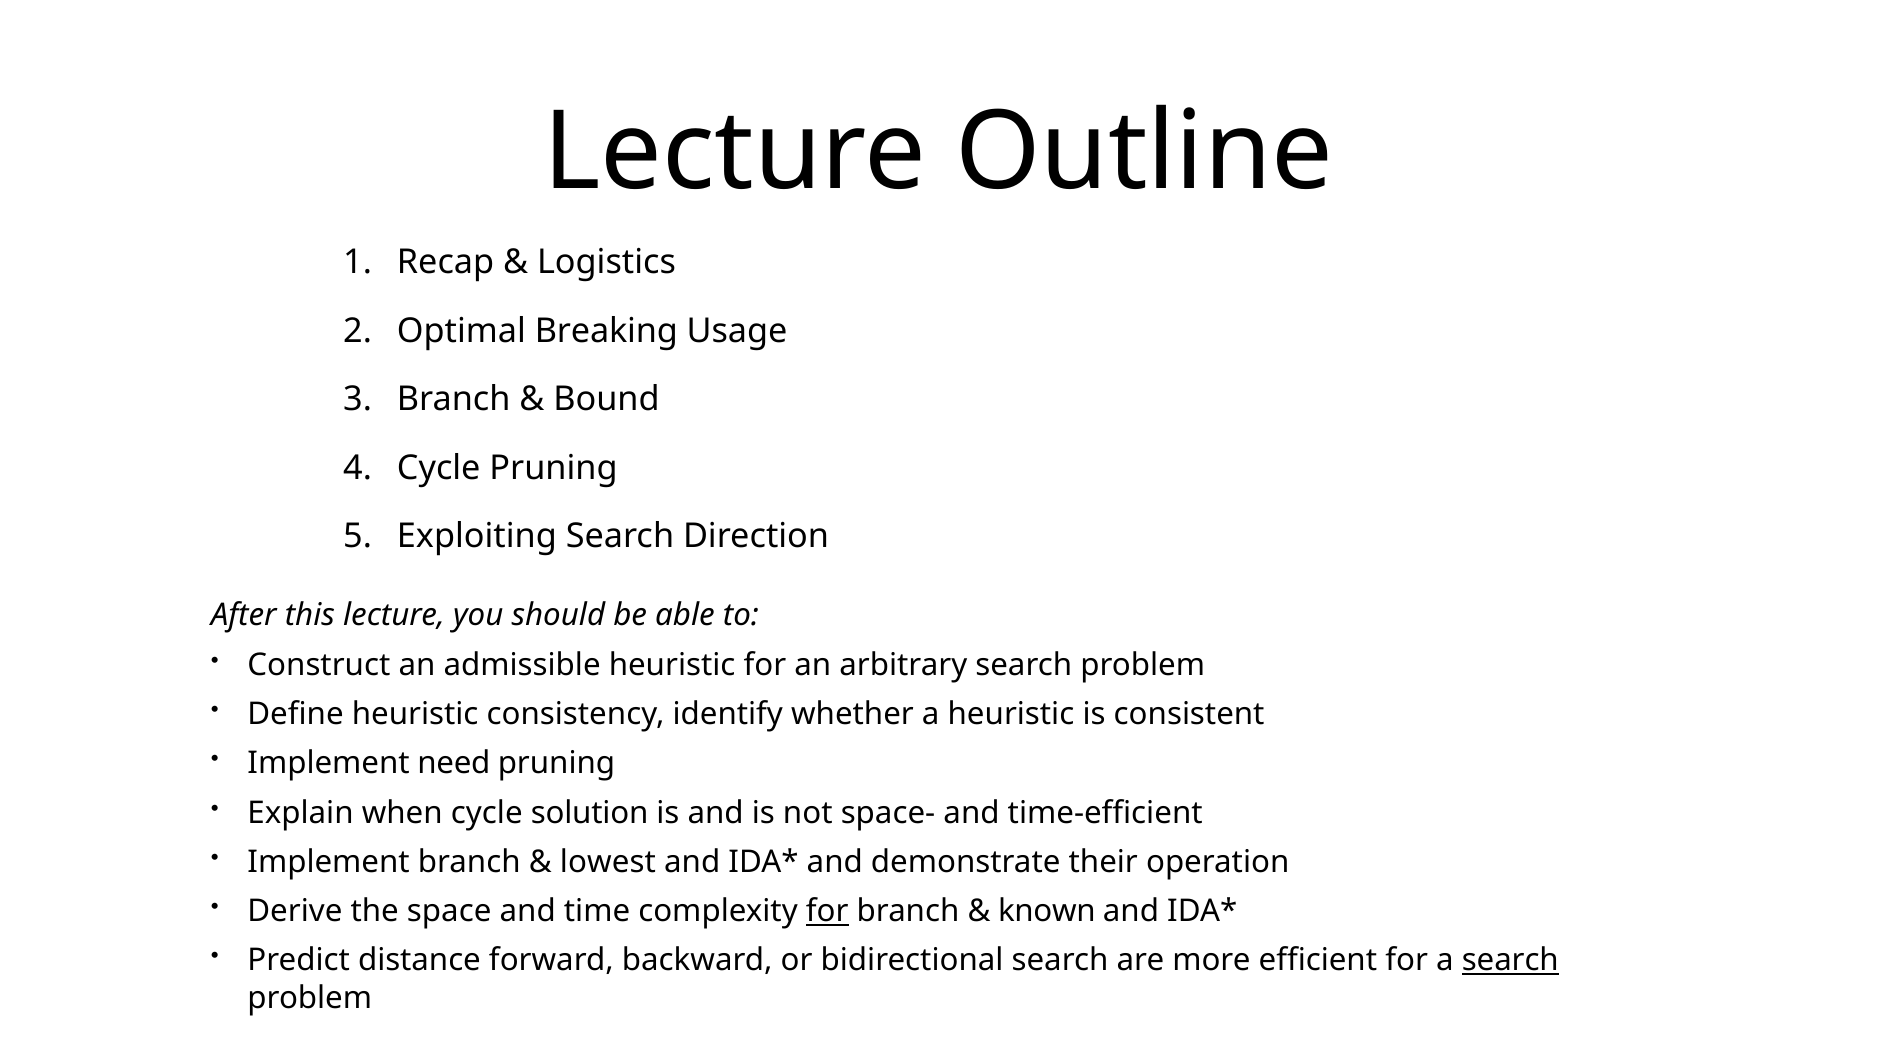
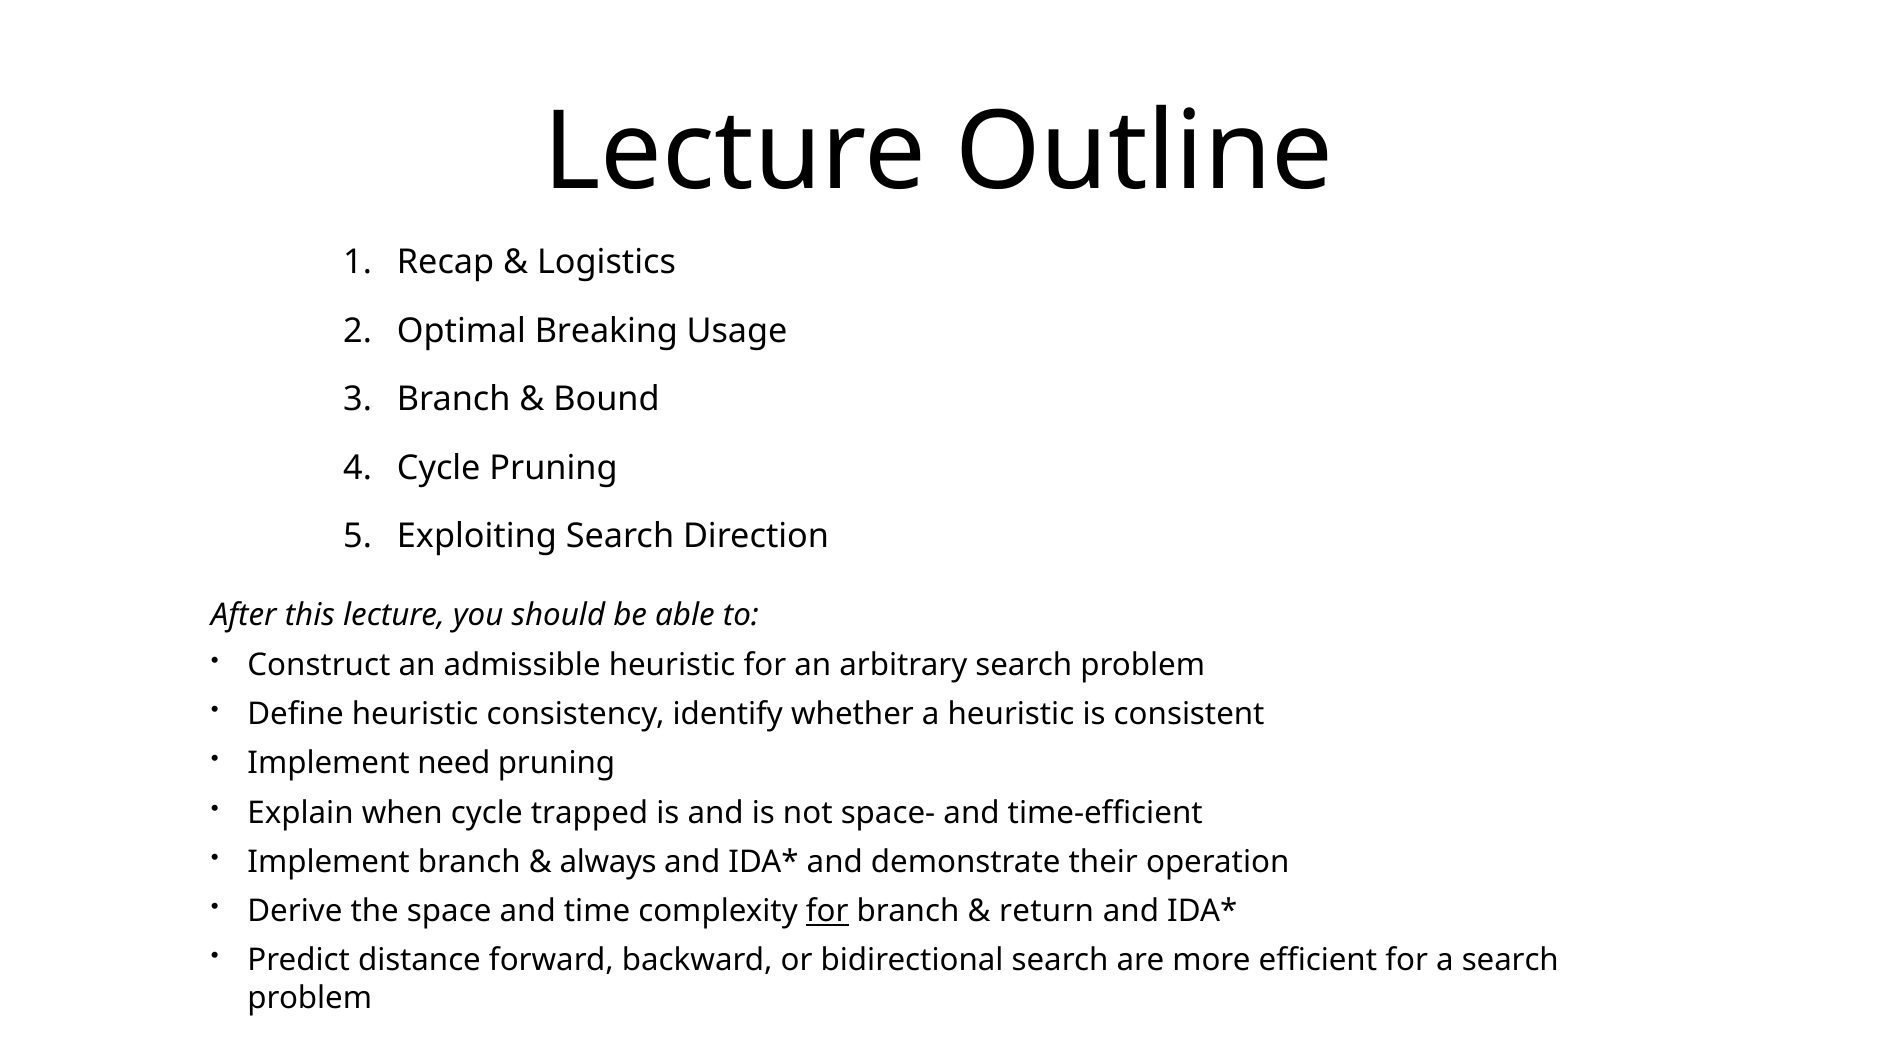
solution: solution -> trapped (589, 813)
lowest: lowest -> always (608, 862)
known: known -> return (1047, 911)
search underline: present -> none (1510, 960)
